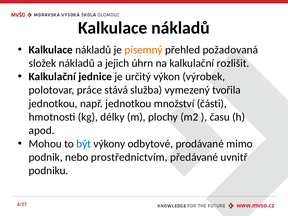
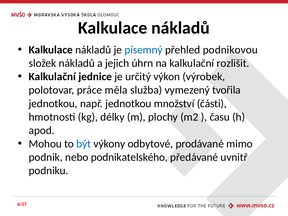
písemný colour: orange -> blue (144, 50)
požadovaná: požadovaná -> podnikovou (230, 50)
stává: stává -> měla (116, 90)
prostřednictvím: prostřednictvím -> podnikatelského (129, 157)
